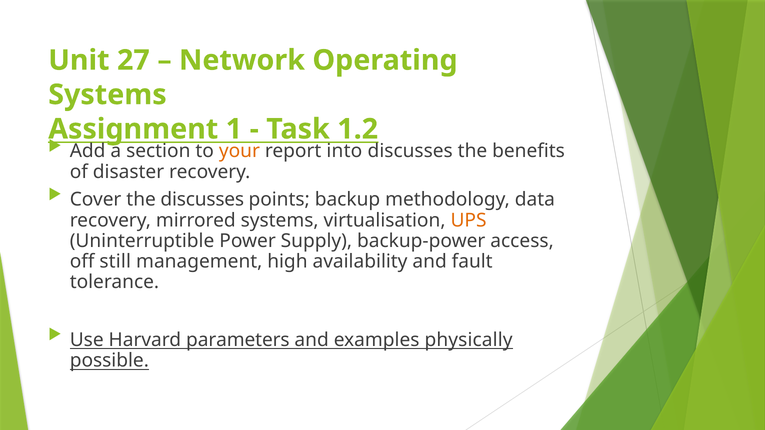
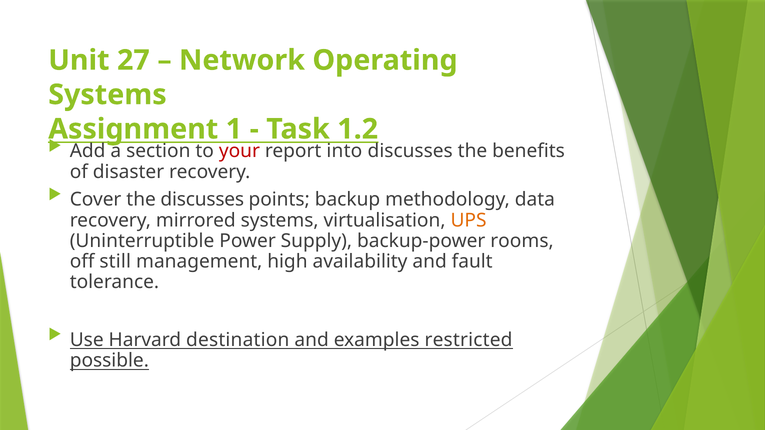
your colour: orange -> red (239, 151)
access: access -> rooms (522, 241)
parameters: parameters -> destination (238, 340)
physically: physically -> restricted (469, 340)
